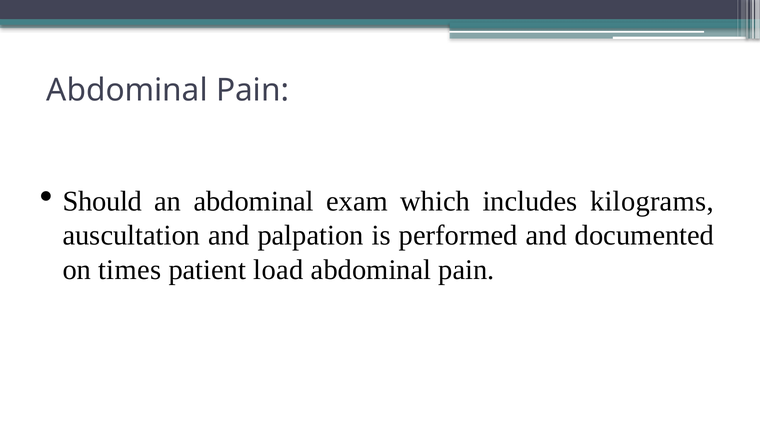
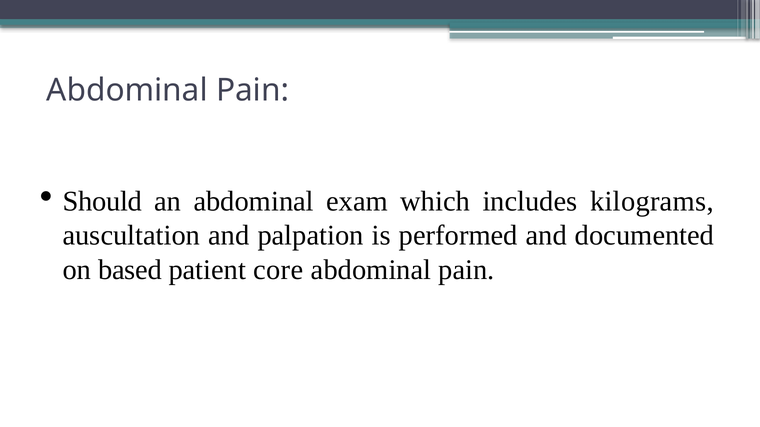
times: times -> based (130, 270)
load: load -> core (278, 270)
